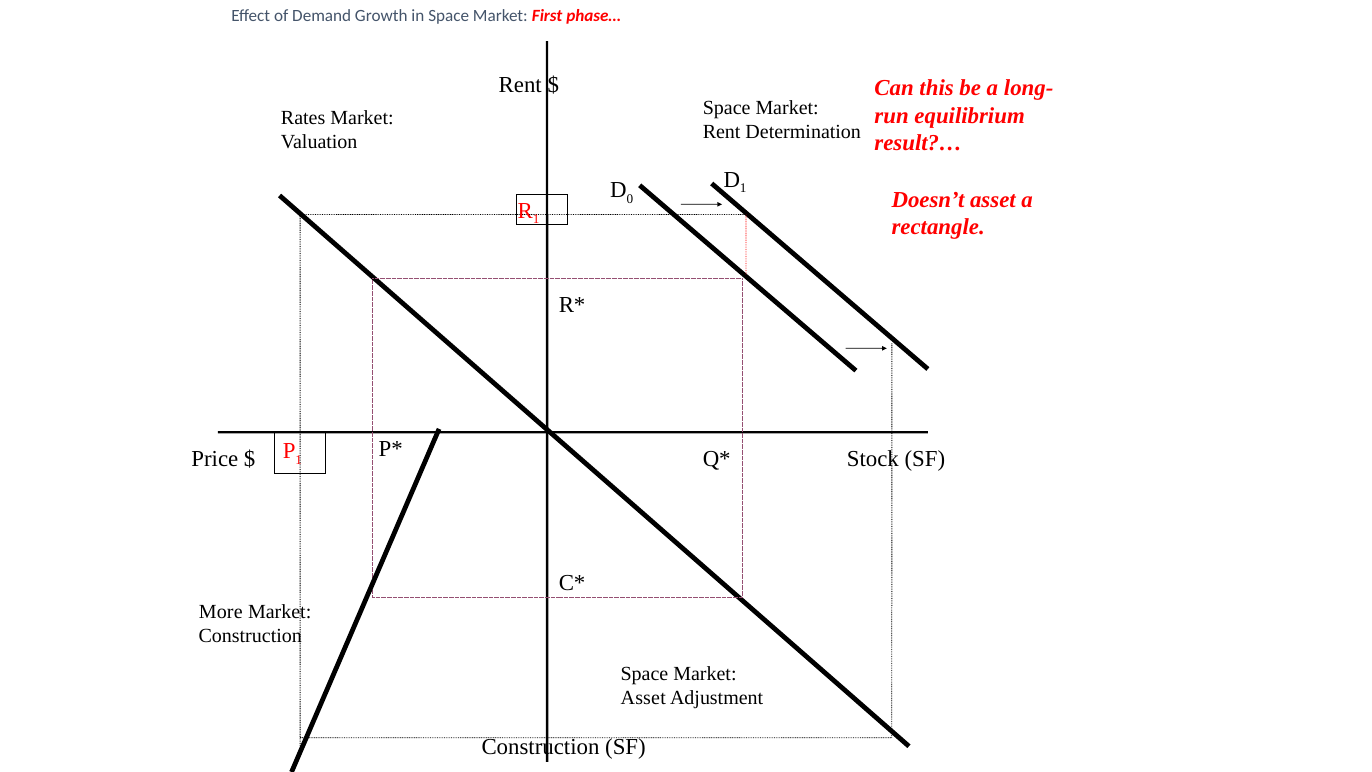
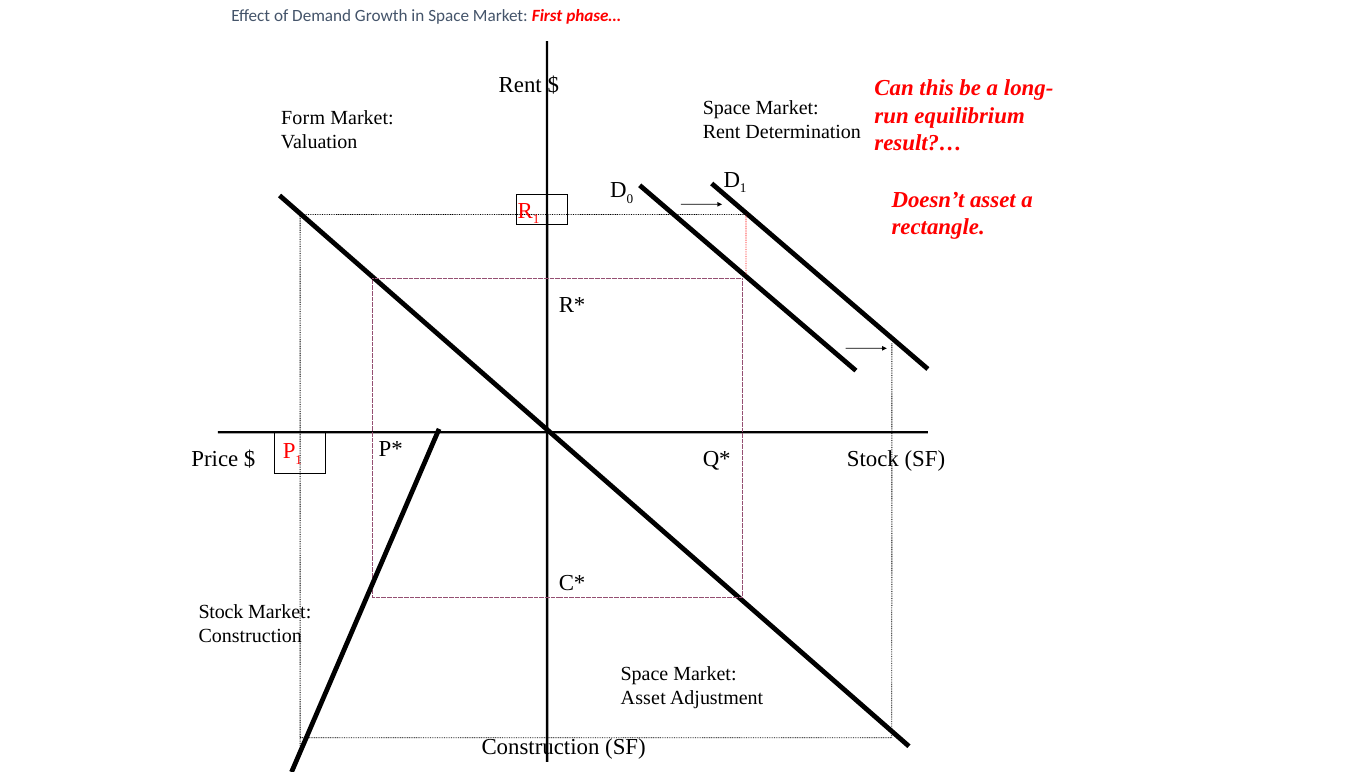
Rates: Rates -> Form (303, 118)
More: More -> Stock (221, 612)
